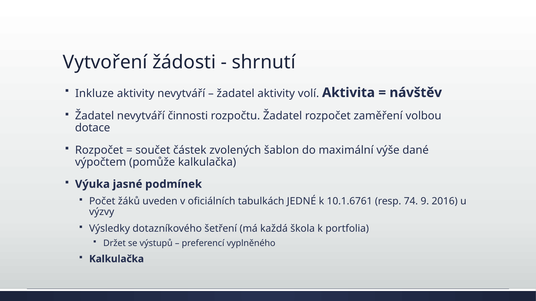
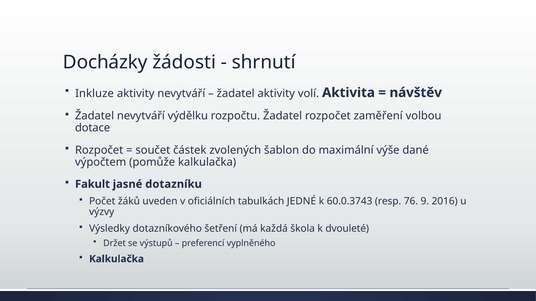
Vytvoření: Vytvoření -> Docházky (105, 62)
činnosti: činnosti -> výdělku (188, 116)
Výuka: Výuka -> Fakult (92, 184)
podmínek: podmínek -> dotazníku (174, 184)
10.1.6761: 10.1.6761 -> 60.0.3743 (350, 201)
74: 74 -> 76 (411, 201)
portfolia: portfolia -> dvouleté (347, 229)
